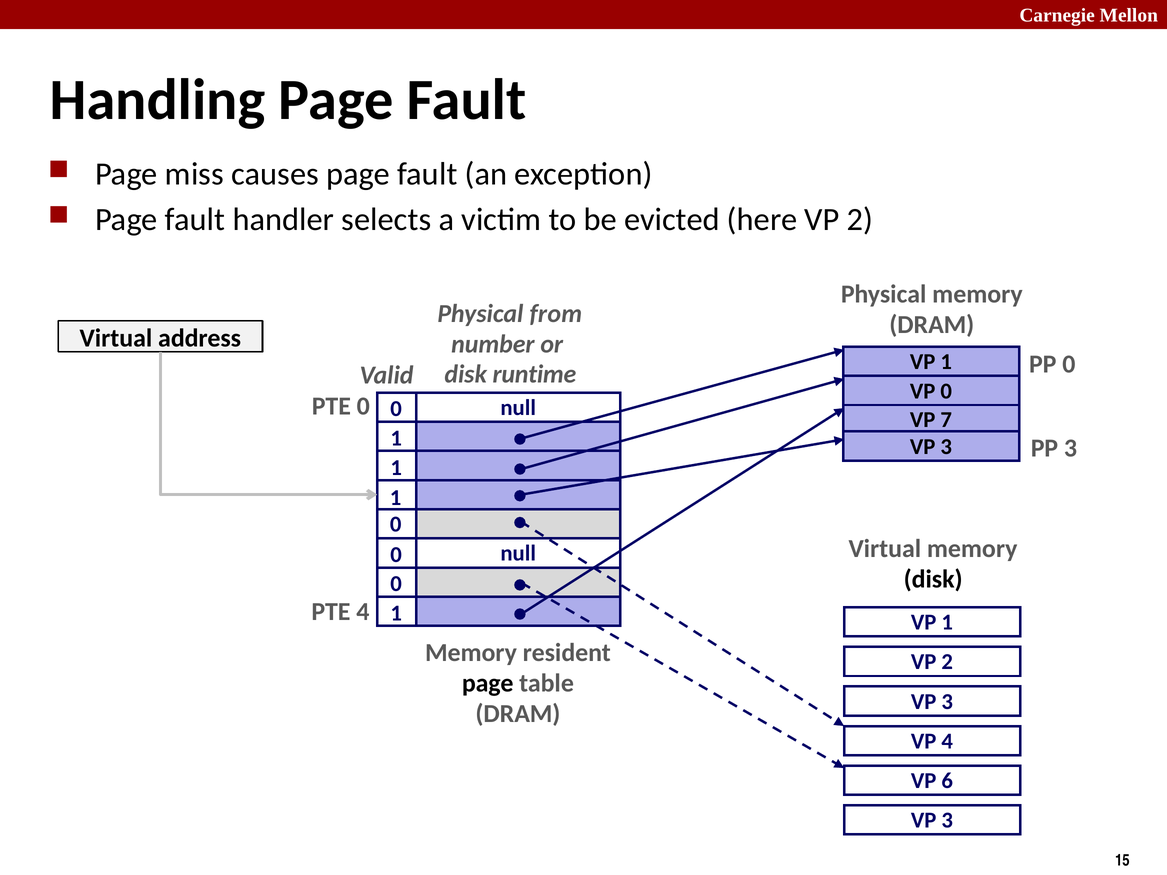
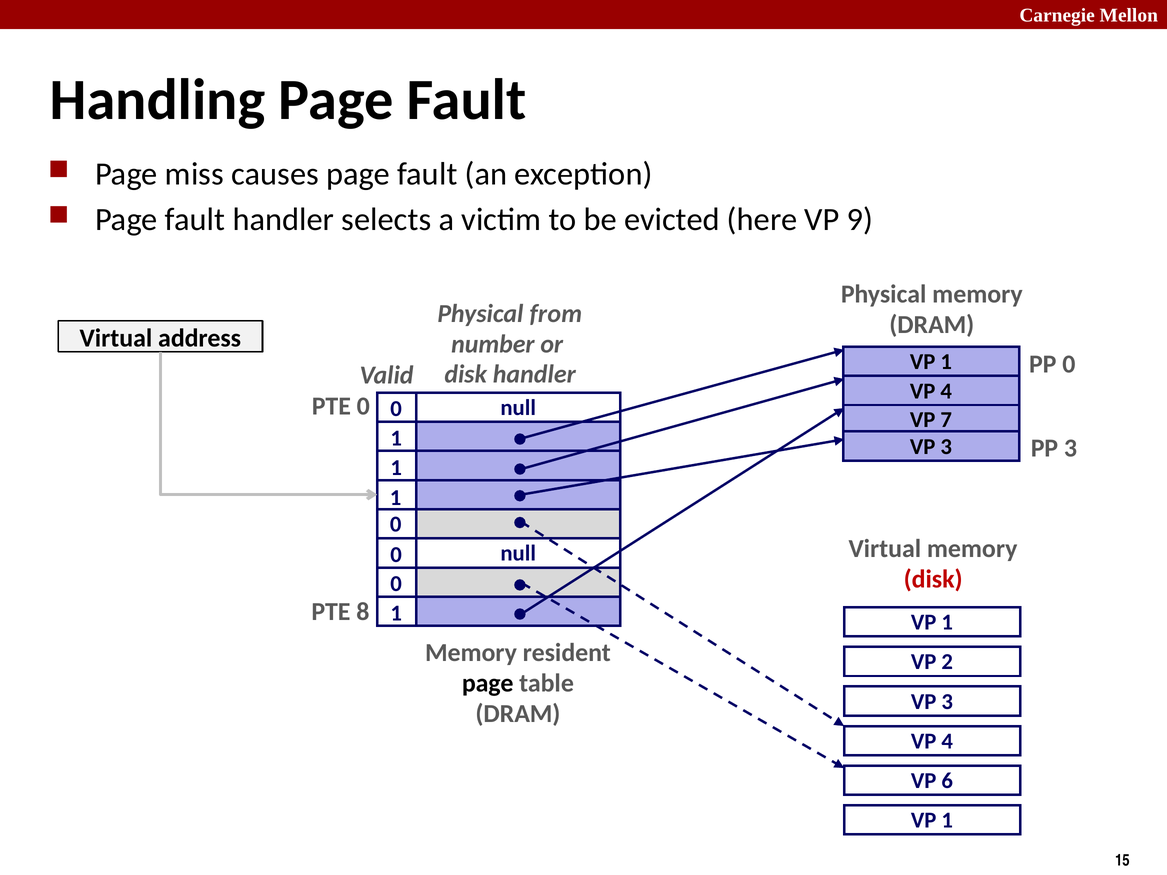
here VP 2: 2 -> 9 (860, 219)
disk runtime: runtime -> handler (534, 375)
0: 0 -> 4 (946, 391)
disk colour: black -> red (933, 579)
PTE 4: 4 -> 8 (363, 612)
3: 3 -> 1 (947, 821)
